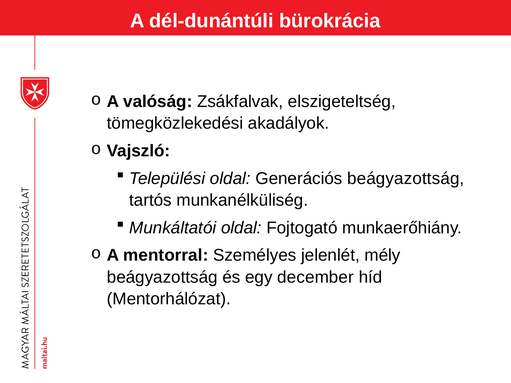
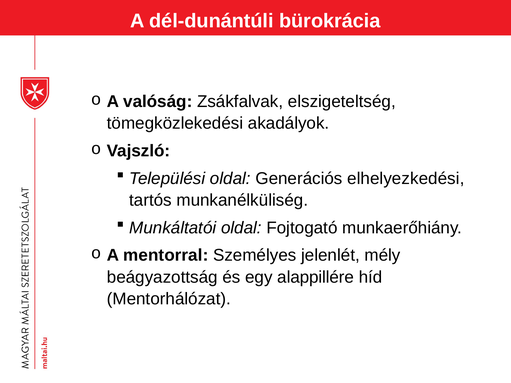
Generációs beágyazottság: beágyazottság -> elhelyezkedési (406, 179)
december: december -> alappillére (316, 277)
